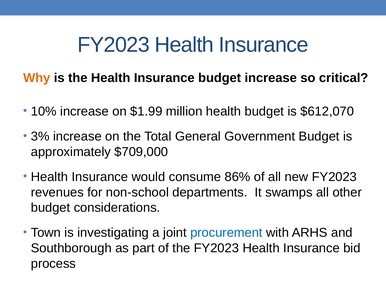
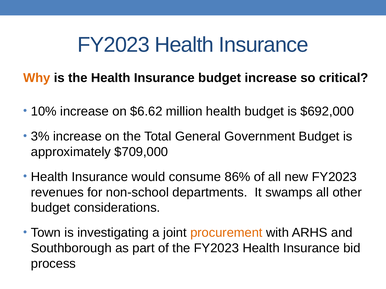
$1.99: $1.99 -> $6.62 (146, 112)
$612,070: $612,070 -> $692,000 (327, 112)
procurement colour: blue -> orange (226, 233)
